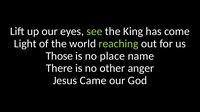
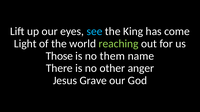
see colour: light green -> light blue (94, 31)
place: place -> them (112, 56)
Came: Came -> Grave (93, 81)
